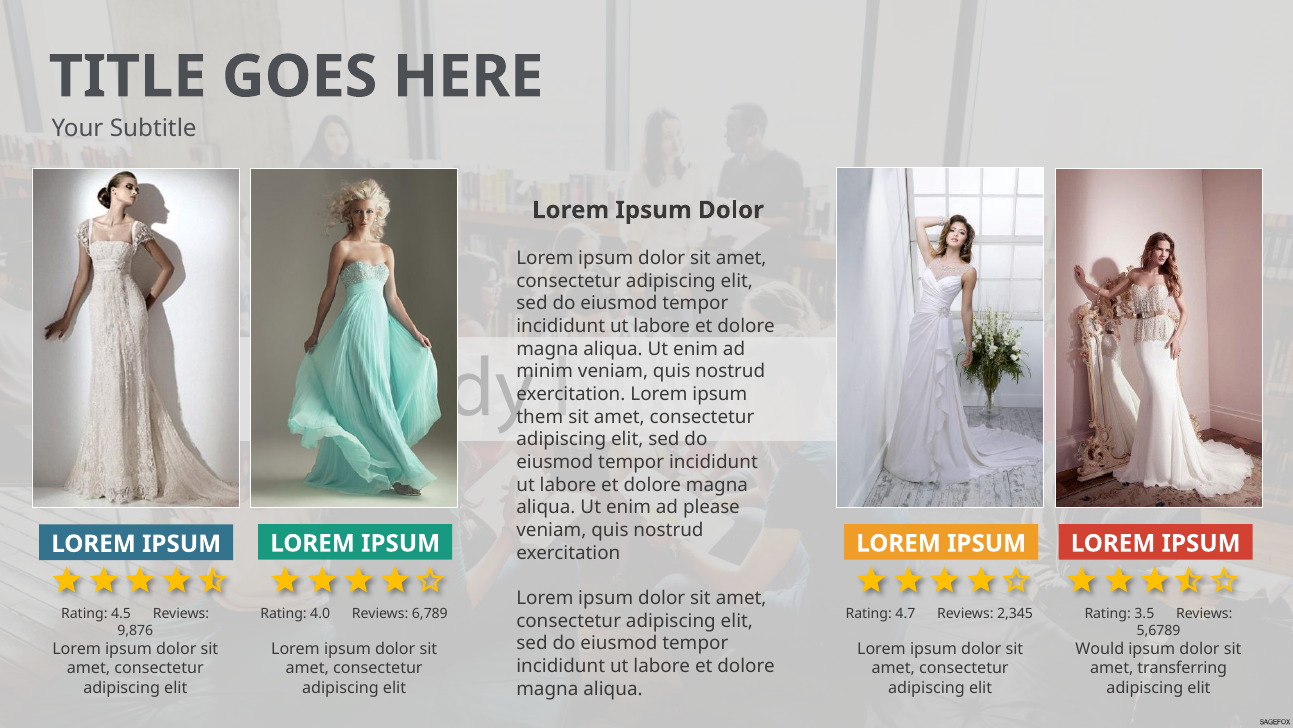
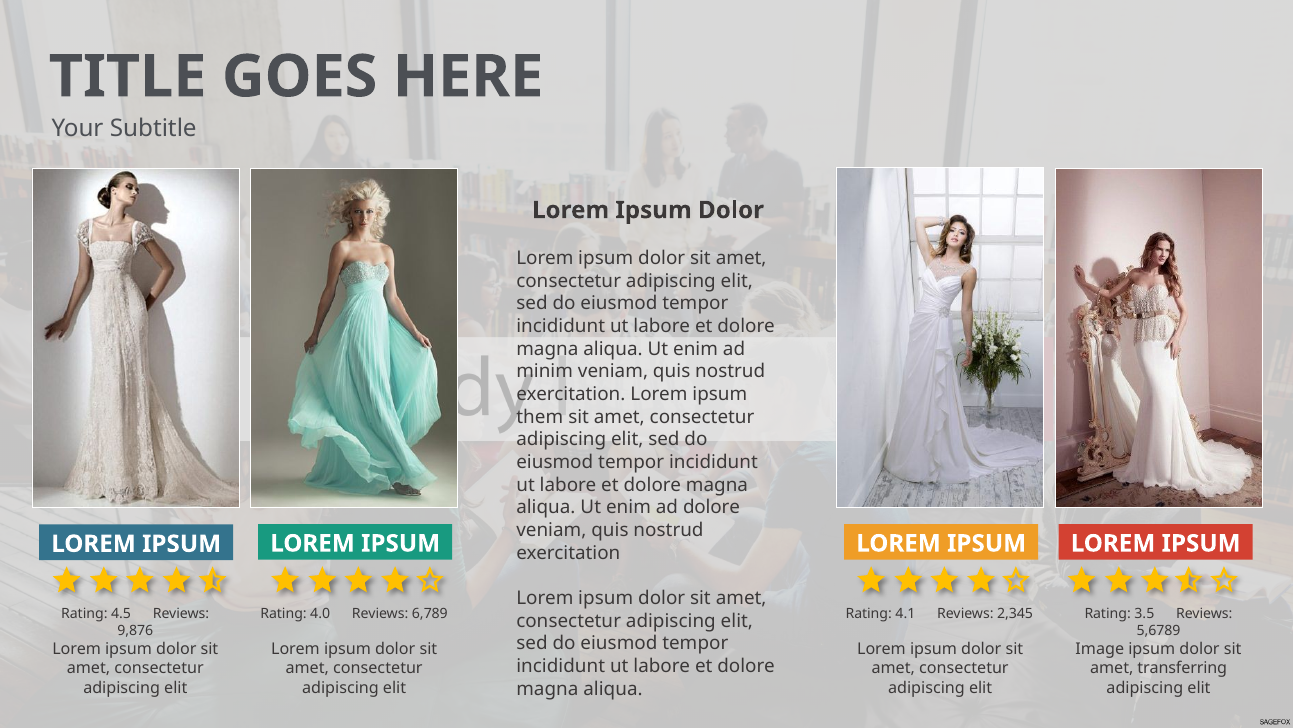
ad please: please -> dolore (711, 507)
4.7: 4.7 -> 4.1 (905, 613)
Would: Would -> Image (1100, 648)
